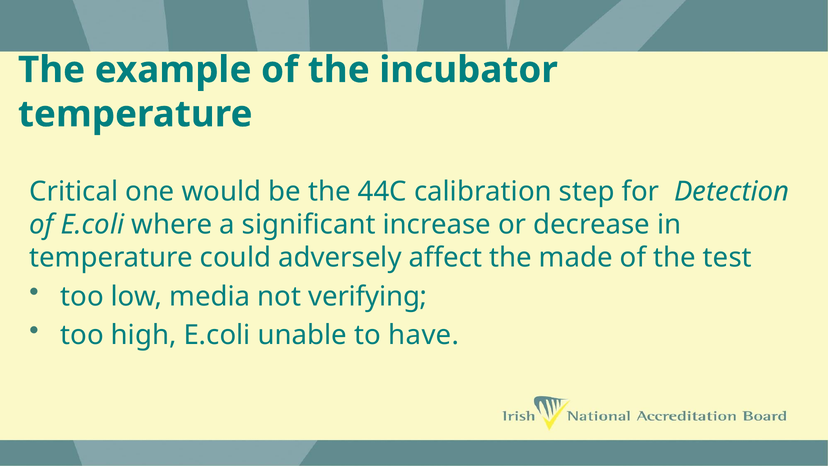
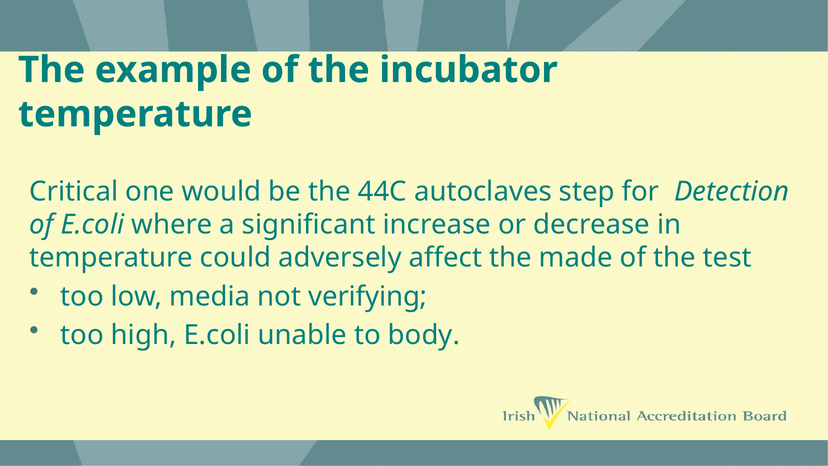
calibration: calibration -> autoclaves (483, 191)
have: have -> body (424, 335)
